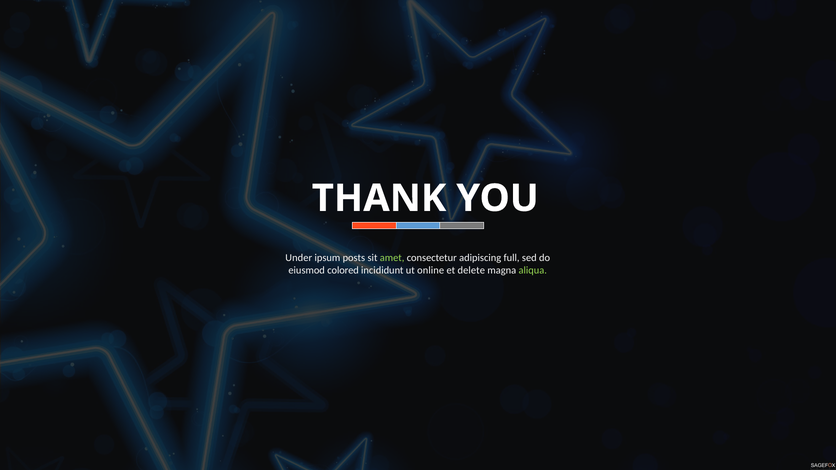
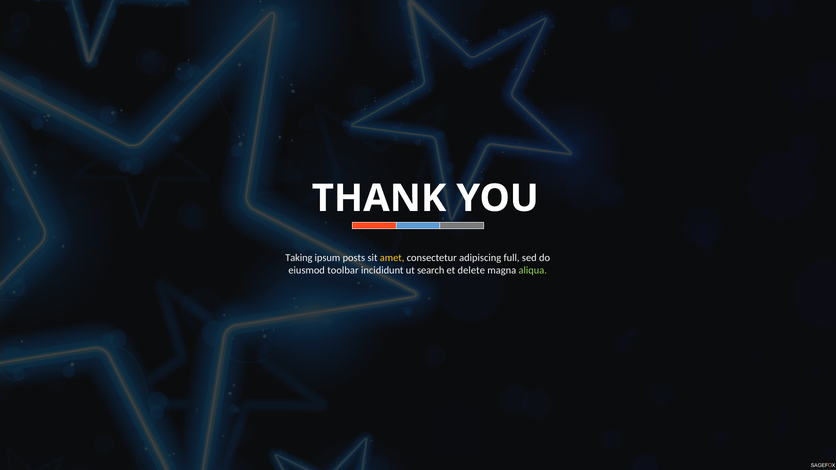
Under: Under -> Taking (299, 258)
amet colour: light green -> yellow (392, 258)
colored: colored -> toolbar (343, 271)
online: online -> search (431, 271)
